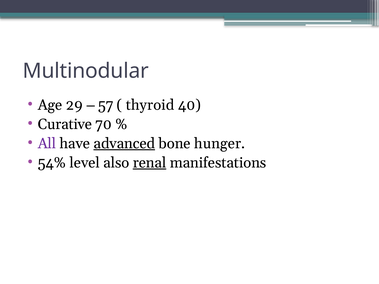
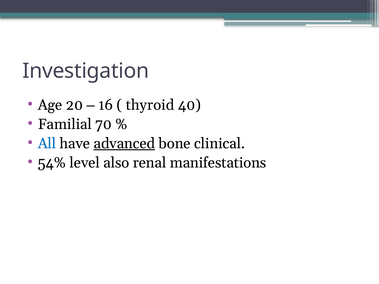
Multinodular: Multinodular -> Investigation (86, 71)
29: 29 -> 20 (74, 105)
57: 57 -> 16 (106, 105)
Curative: Curative -> Familial (65, 124)
All colour: purple -> blue (47, 144)
hunger: hunger -> clinical (220, 144)
renal underline: present -> none (150, 163)
